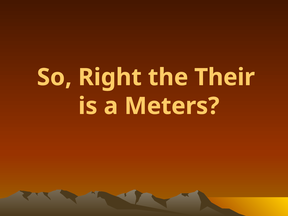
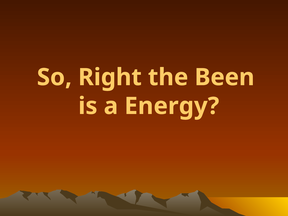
Their: Their -> Been (225, 77)
Meters: Meters -> Energy (172, 106)
